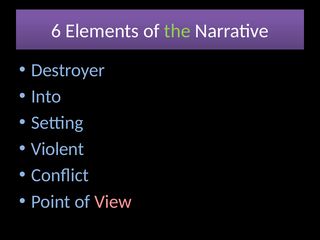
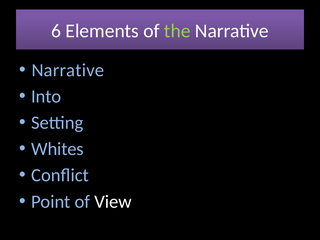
Destroyer: Destroyer -> Narrative (68, 70)
Violent: Violent -> Whites (57, 149)
View colour: pink -> white (113, 202)
